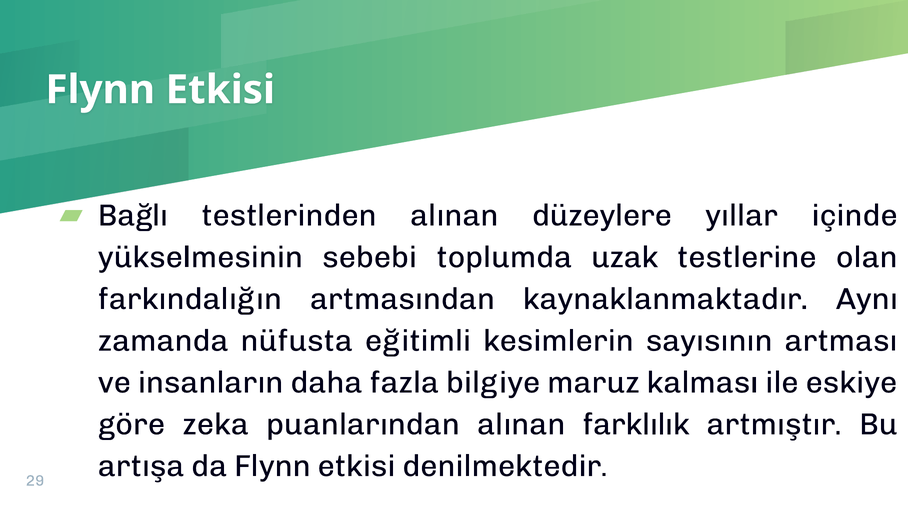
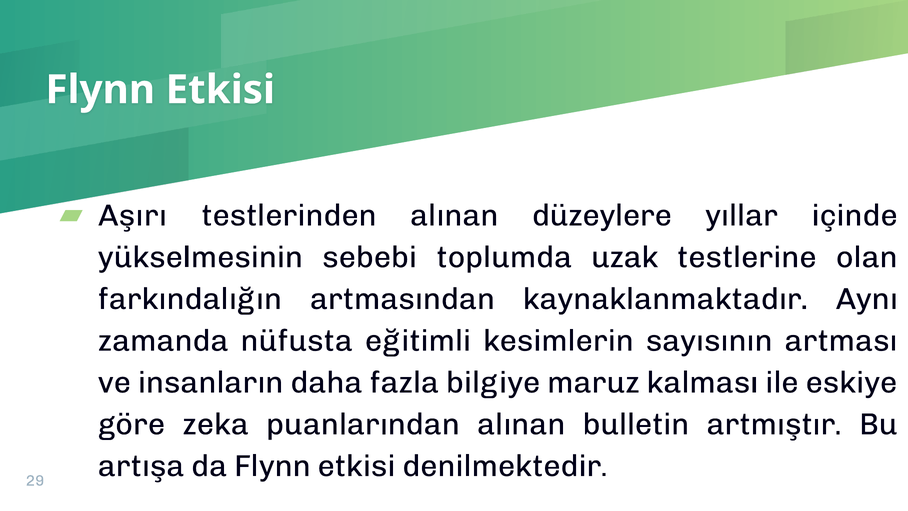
Bağlı: Bağlı -> Aşırı (133, 215)
farklılık: farklılık -> bulletin (636, 424)
